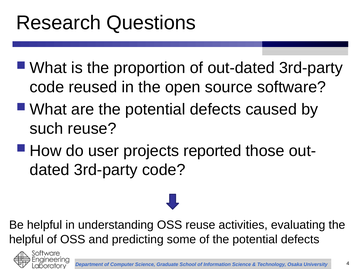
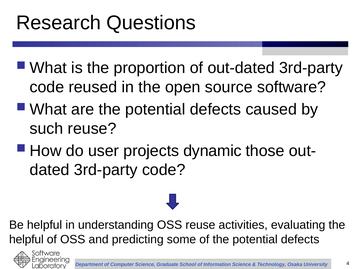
reported: reported -> dynamic (212, 151)
